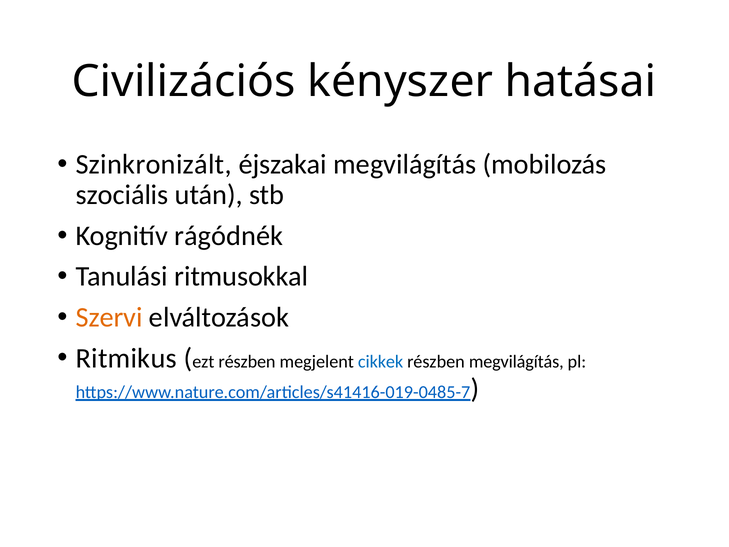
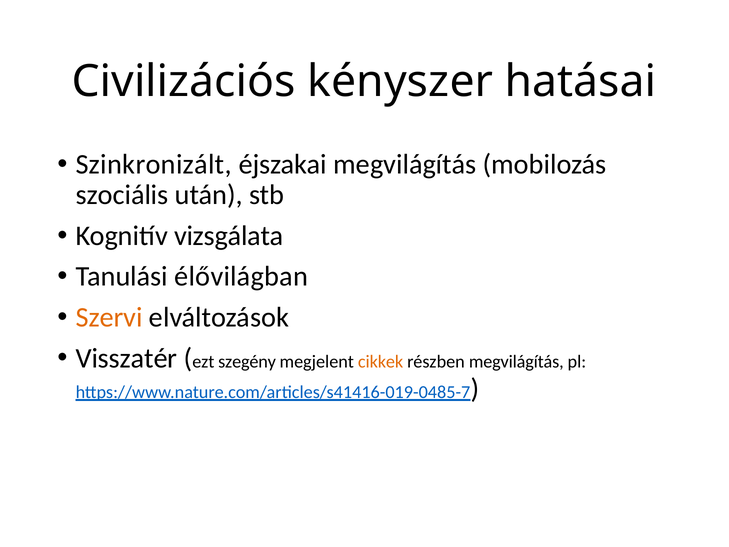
rágódnék: rágódnék -> vizsgálata (229, 236)
ritmusokkal: ritmusokkal -> élővilágban (241, 276)
Ritmikus: Ritmikus -> Visszatér (126, 358)
ezt részben: részben -> szegény (247, 361)
cikkek colour: blue -> orange (381, 361)
